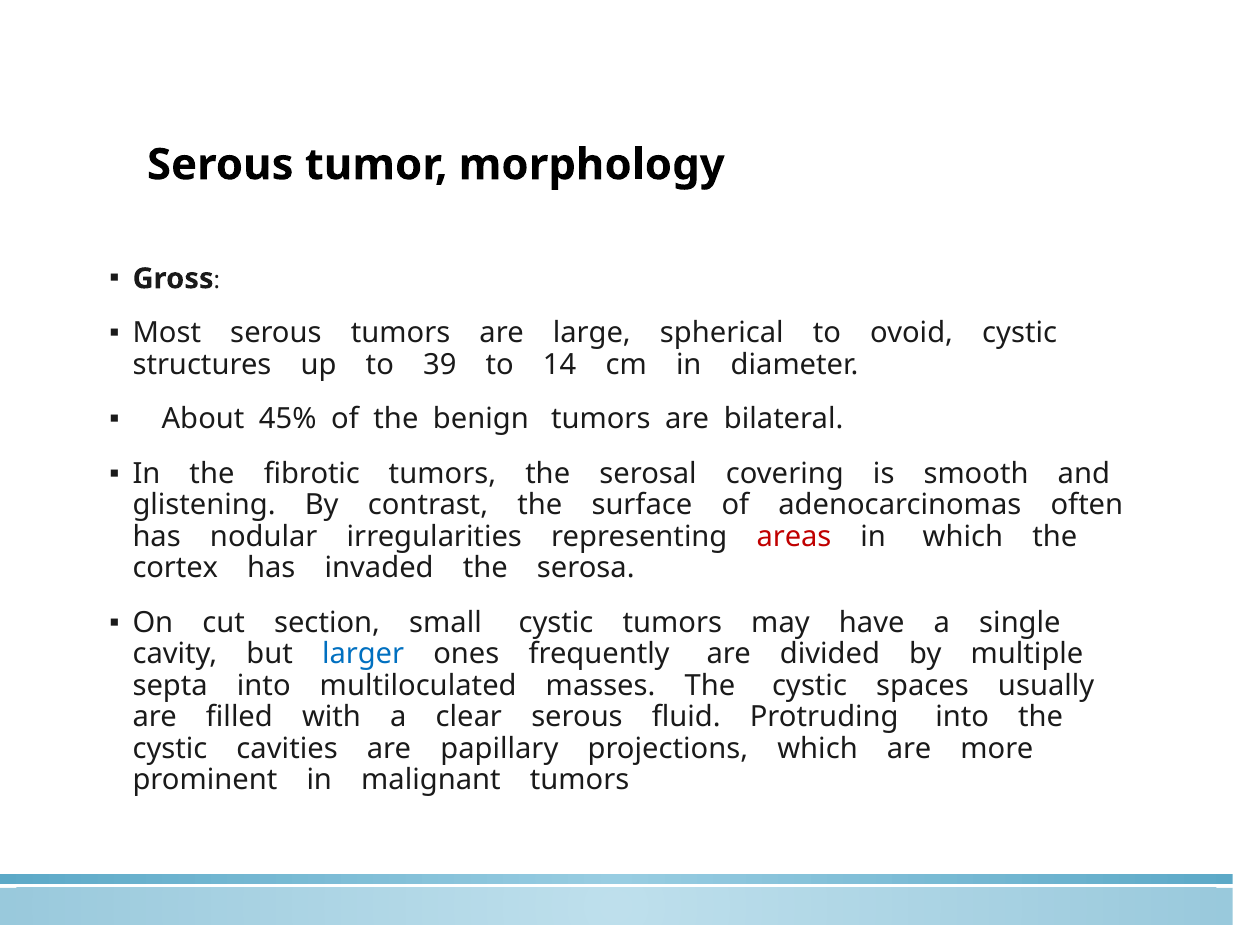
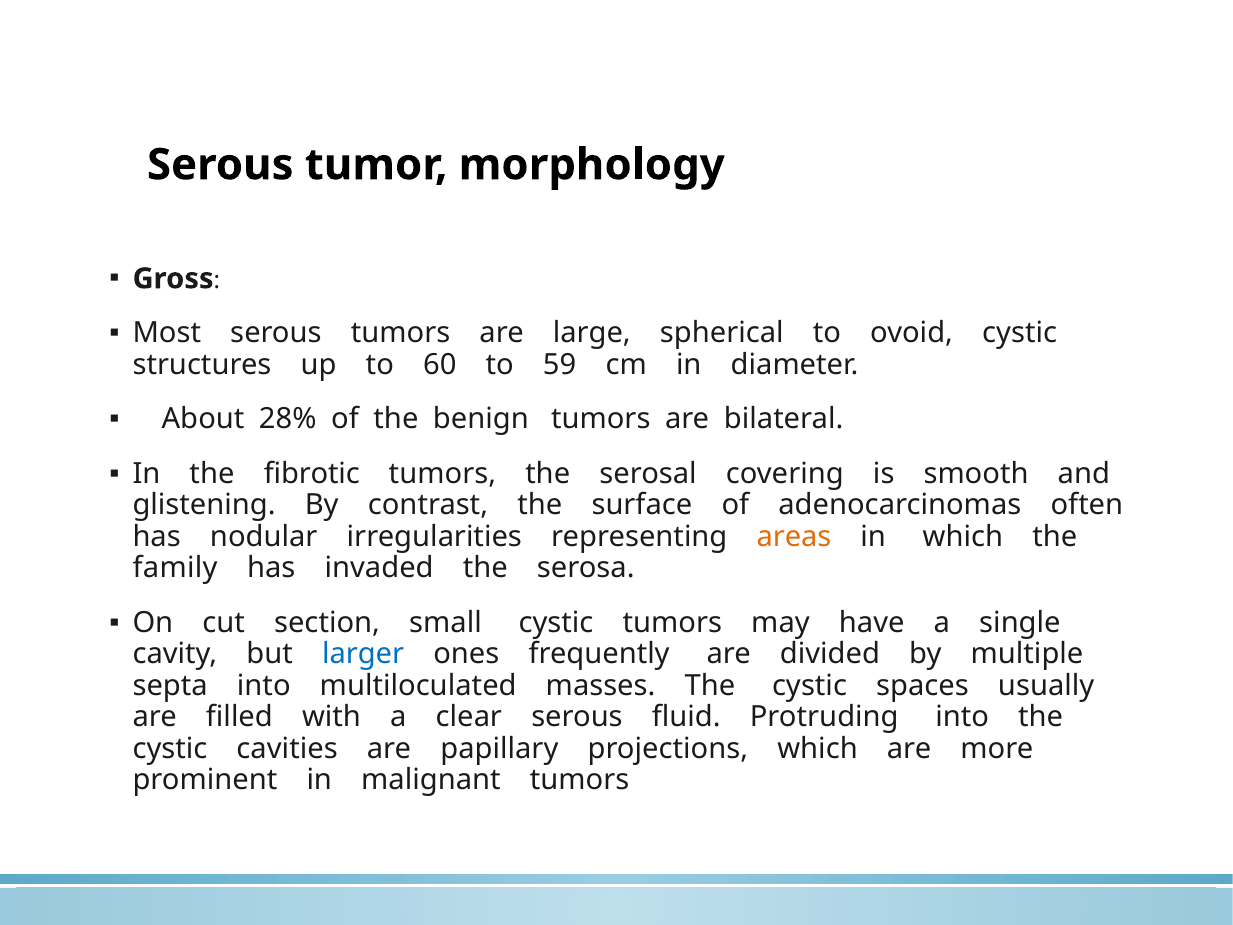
39: 39 -> 60 (440, 365)
14: 14 -> 59 (560, 365)
45%: 45% -> 28% (288, 419)
areas colour: red -> orange (794, 537)
cortex: cortex -> family (175, 568)
